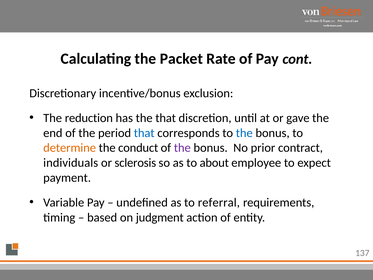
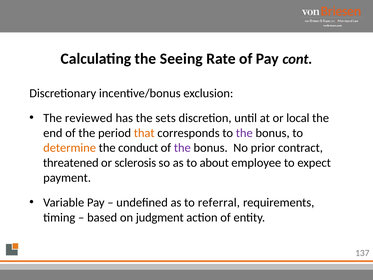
Packet: Packet -> Seeing (181, 59)
reduction: reduction -> reviewed (89, 118)
the that: that -> sets (166, 118)
gave: gave -> local (298, 118)
that colour: blue -> orange (144, 133)
the colour: blue -> purple (244, 133)
individuals: individuals -> threatened (71, 163)
